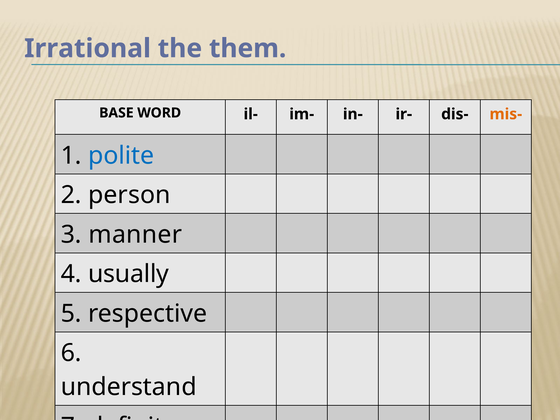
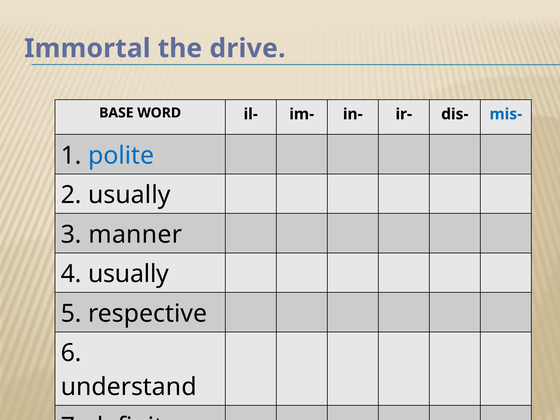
Irrational: Irrational -> Immortal (87, 48)
them: them -> drive (247, 48)
mis- colour: orange -> blue (506, 114)
2 person: person -> usually (129, 195)
